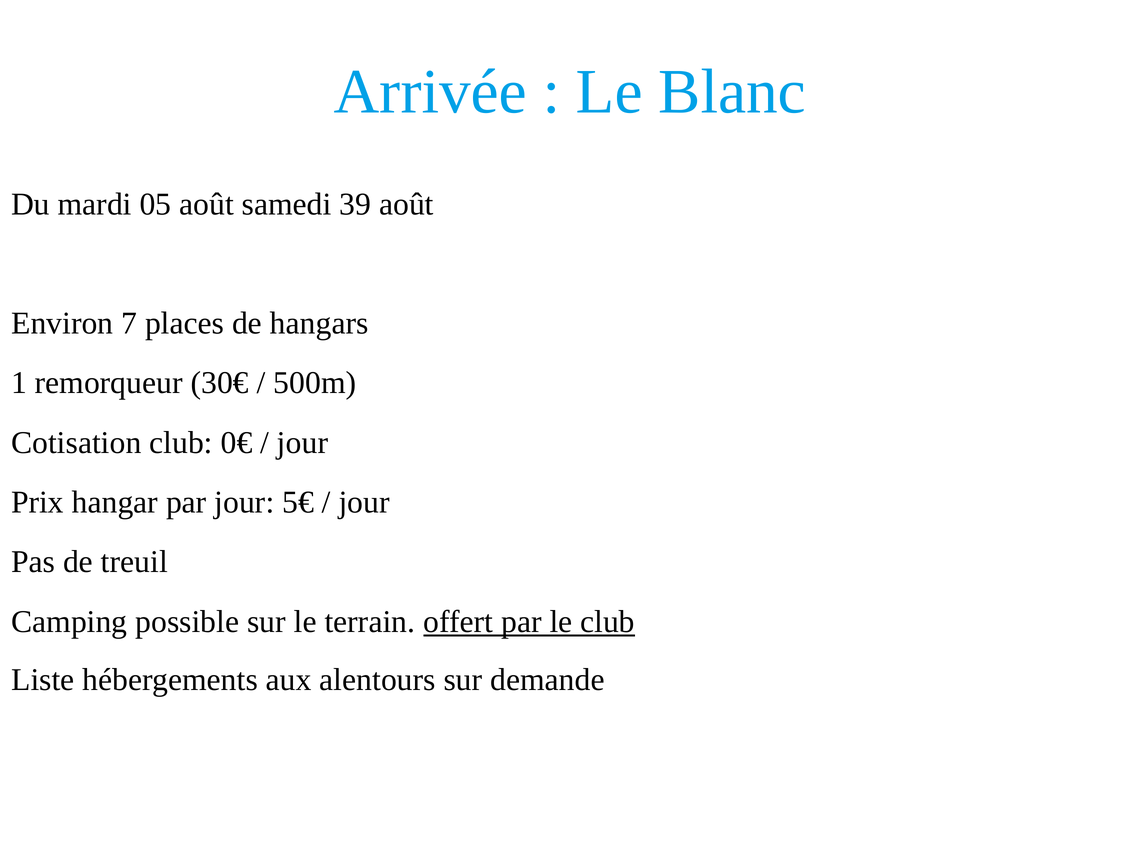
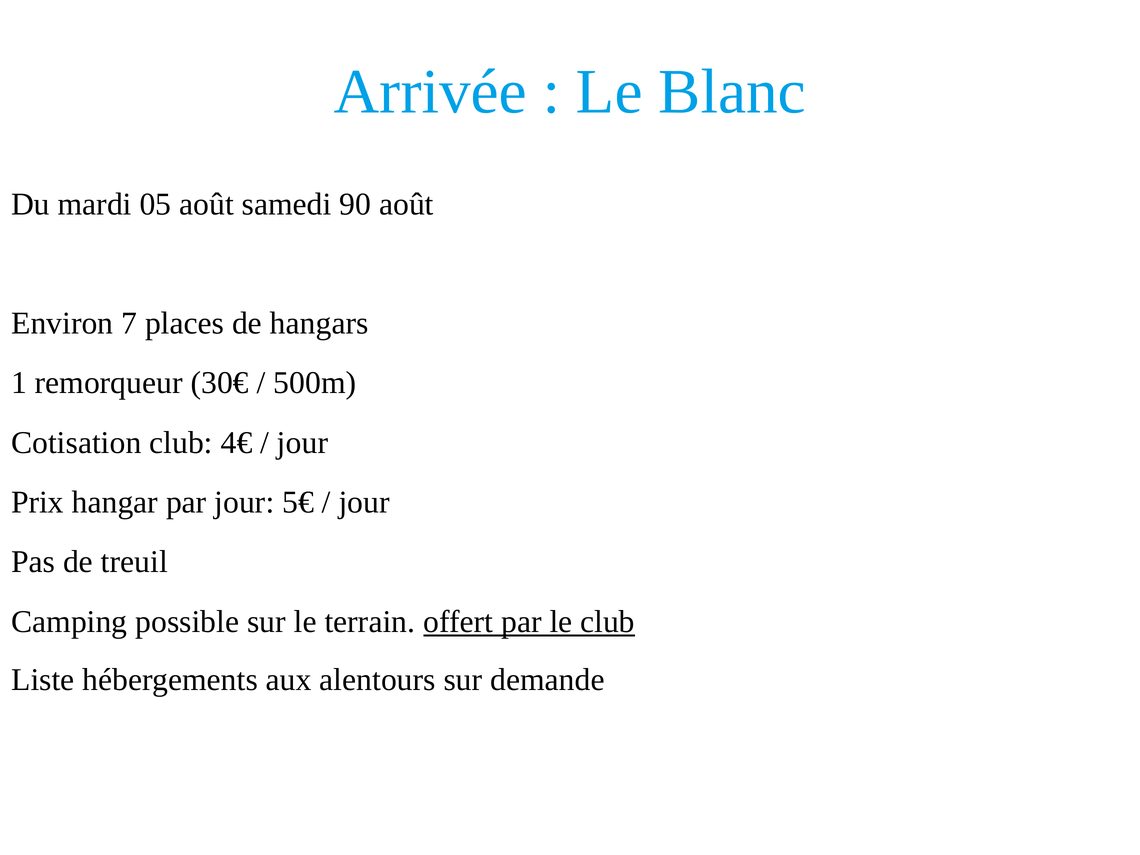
39: 39 -> 90 (355, 204)
0€: 0€ -> 4€ (237, 443)
